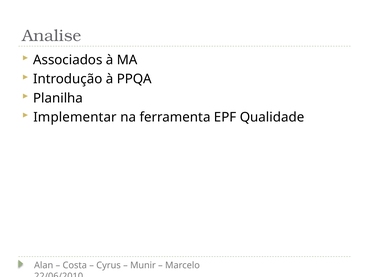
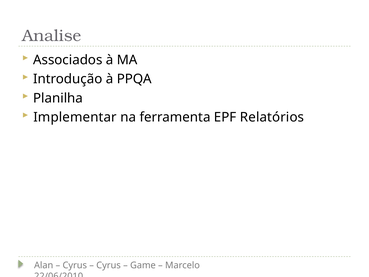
Qualidade: Qualidade -> Relatórios (272, 117)
Costa: Costa -> Cyrus (75, 265)
Munir: Munir -> Game (143, 265)
